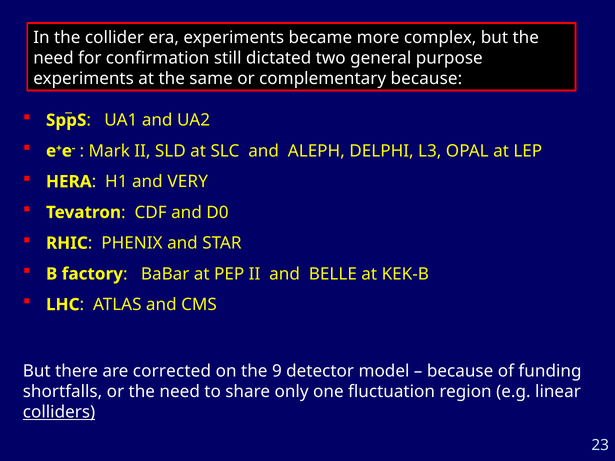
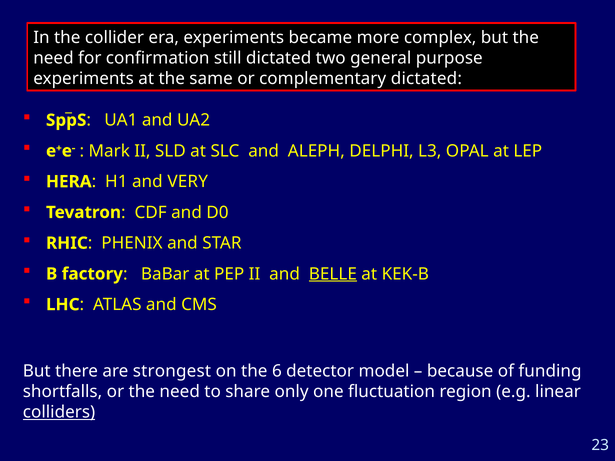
complementary because: because -> dictated (426, 79)
BELLE underline: none -> present (333, 274)
corrected: corrected -> strongest (172, 371)
9: 9 -> 6 (277, 371)
